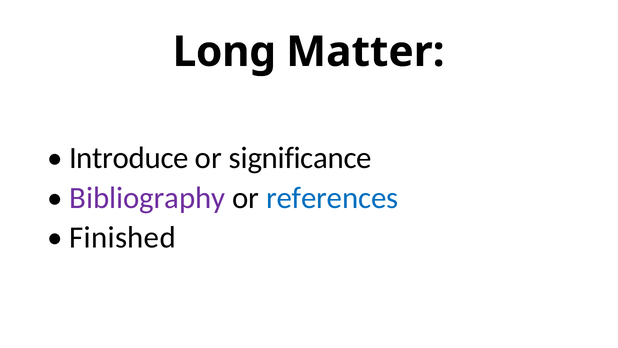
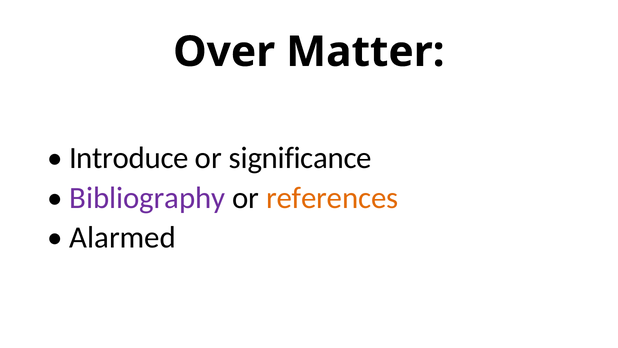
Long: Long -> Over (224, 52)
references colour: blue -> orange (332, 198)
Finished: Finished -> Alarmed (123, 238)
